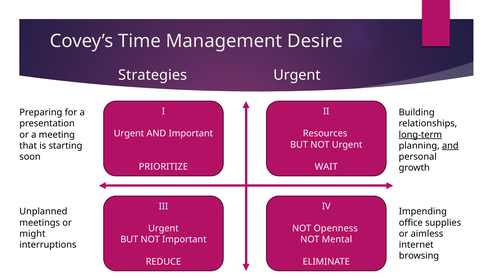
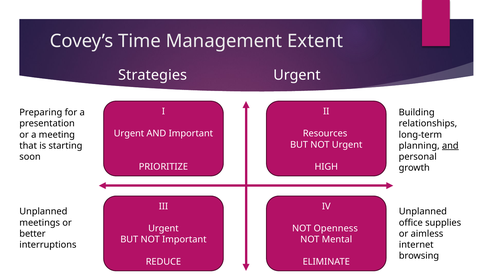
Desire: Desire -> Extent (315, 41)
long-term underline: present -> none (420, 135)
WAIT: WAIT -> HIGH (326, 167)
Impending: Impending -> Unplanned (423, 212)
might: might -> better (32, 234)
